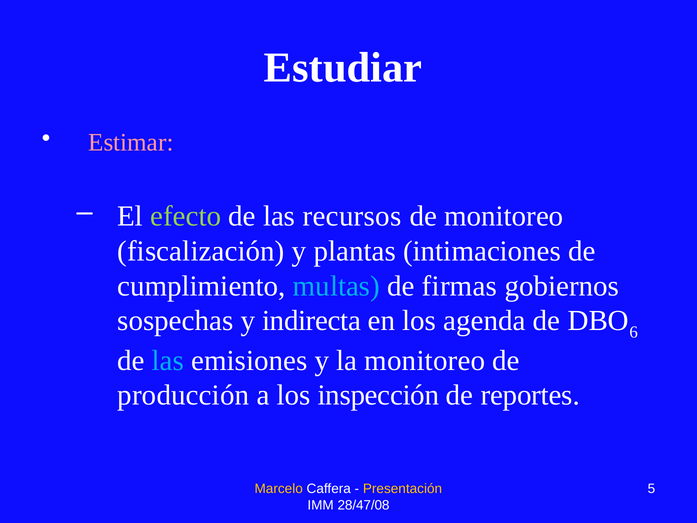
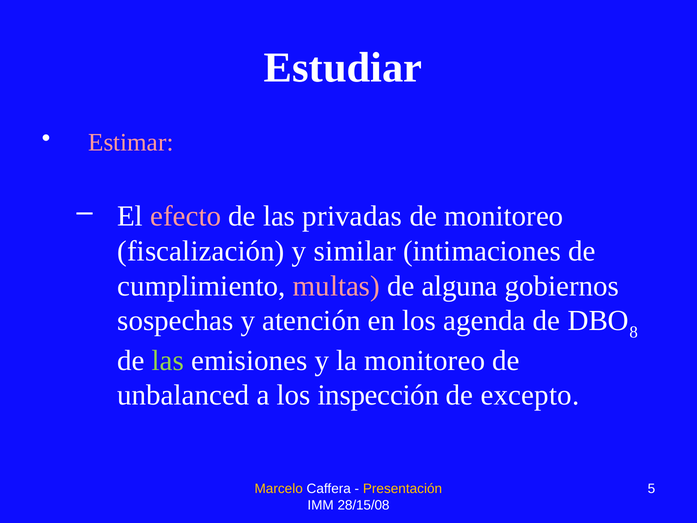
efecto colour: light green -> pink (186, 216)
recursos: recursos -> privadas (352, 216)
plantas: plantas -> similar (355, 251)
multas colour: light blue -> pink (336, 286)
firmas: firmas -> alguna (460, 286)
indirecta: indirecta -> atención (311, 321)
6: 6 -> 8 (634, 332)
las colour: light blue -> light green (168, 360)
producción: producción -> unbalanced (183, 395)
reportes: reportes -> excepto (530, 395)
28/47/08: 28/47/08 -> 28/15/08 (364, 505)
